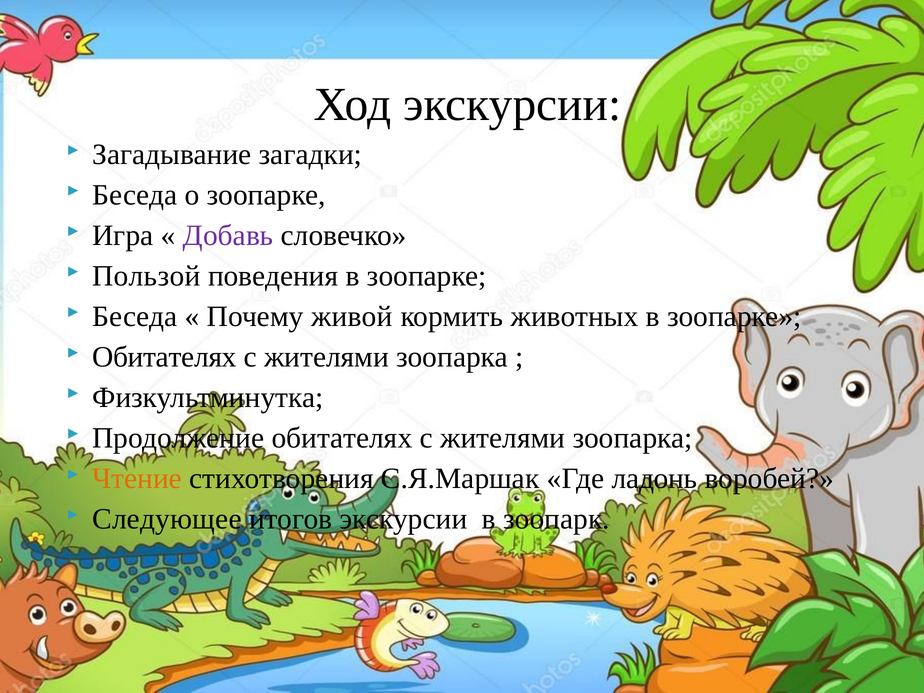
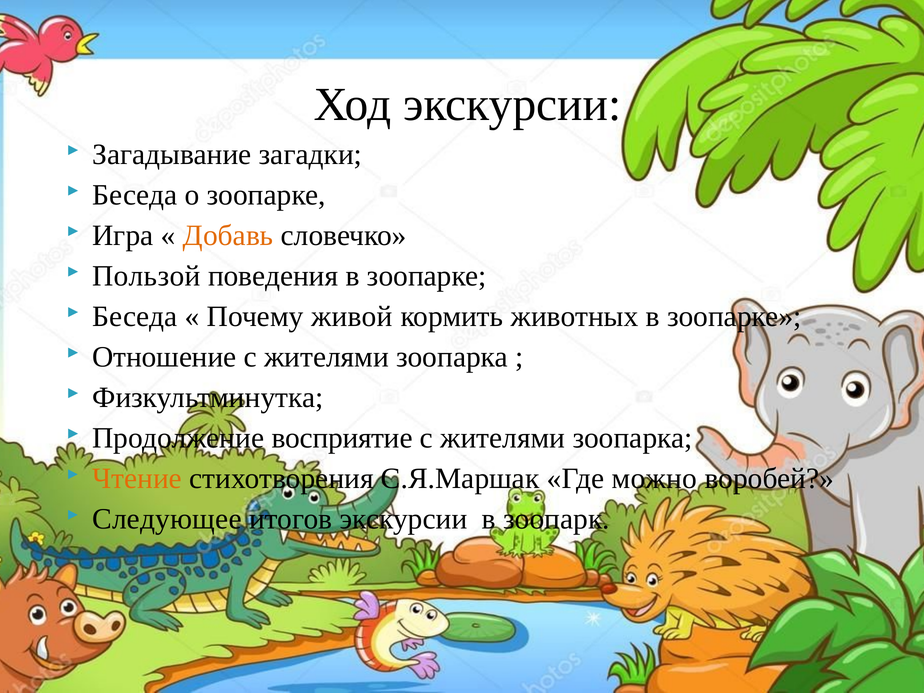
Добавь colour: purple -> orange (228, 235)
Обитателях: Обитателях -> Отношение (164, 357)
Продолжение обитателях: обитателях -> восприятие (342, 438)
ладонь: ладонь -> можно (654, 479)
